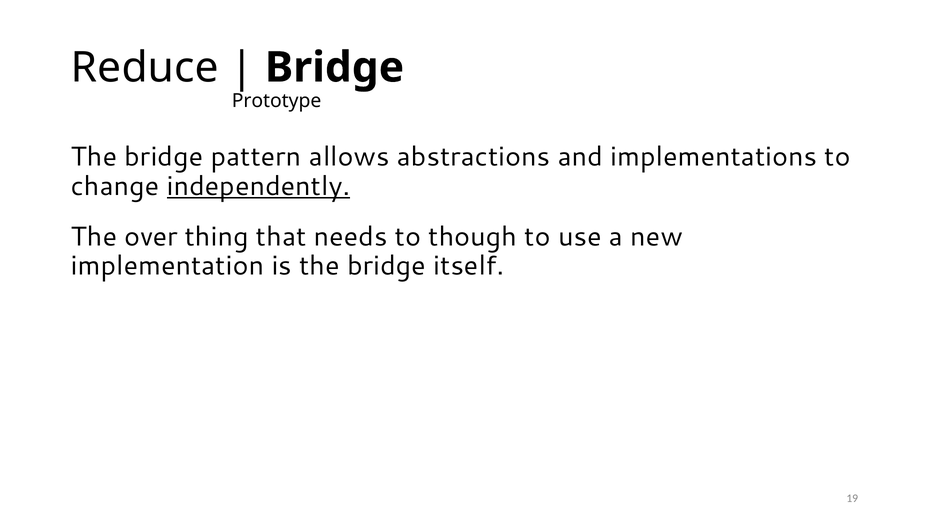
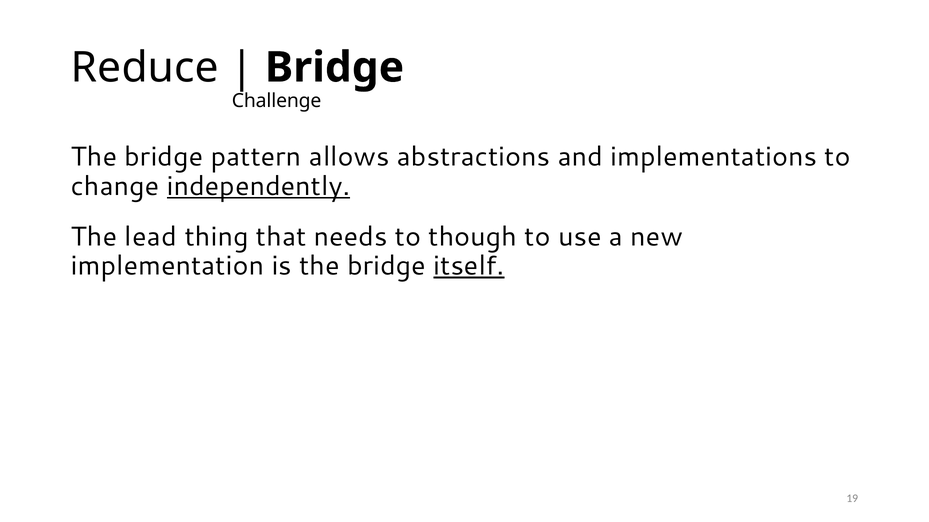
Prototype: Prototype -> Challenge (277, 101)
over: over -> lead (151, 237)
itself underline: none -> present (469, 266)
